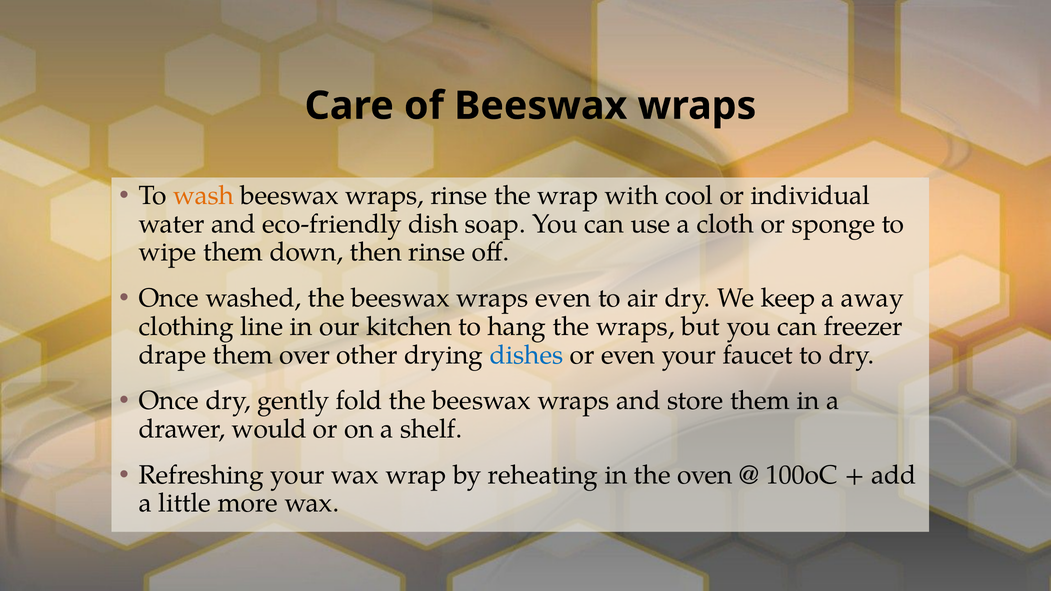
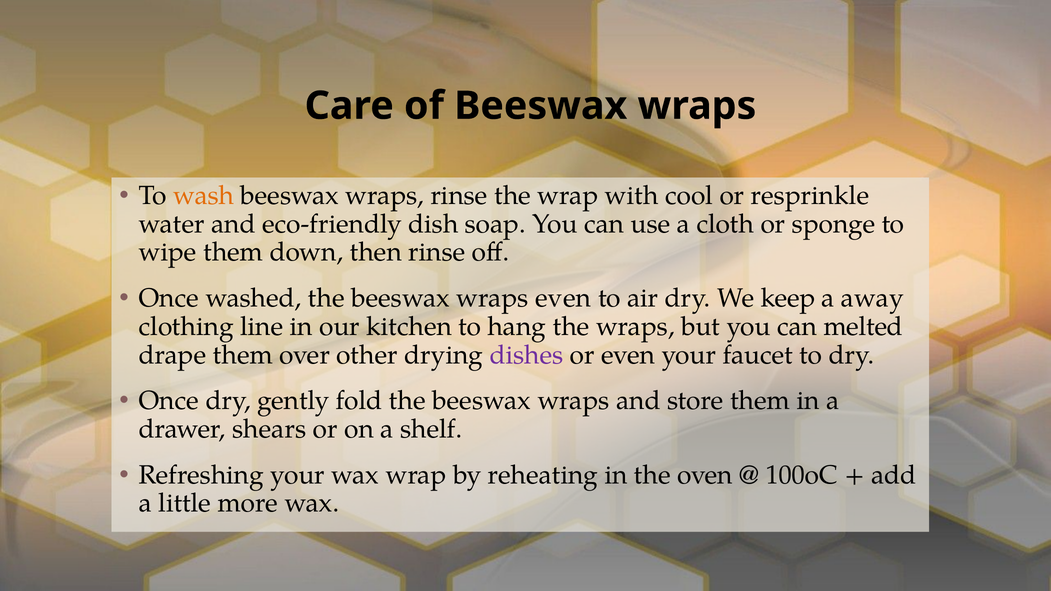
individual: individual -> resprinkle (810, 196)
freezer: freezer -> melted (863, 327)
dishes colour: blue -> purple (526, 355)
would: would -> shears (269, 429)
